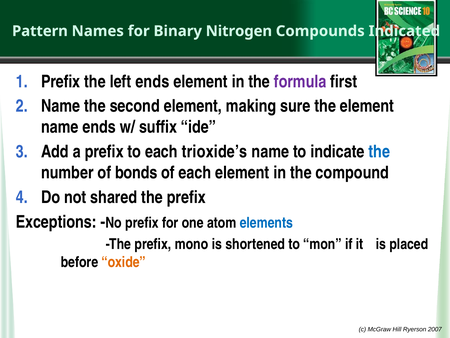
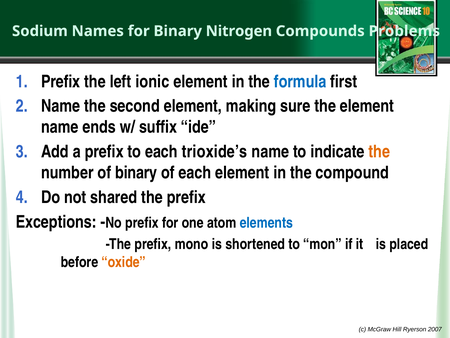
Pattern: Pattern -> Sodium (40, 31)
Indicated: Indicated -> Problems (404, 31)
left ends: ends -> ionic (152, 81)
formula colour: purple -> blue (300, 81)
the colour: blue -> orange (379, 152)
of bonds: bonds -> binary (136, 173)
